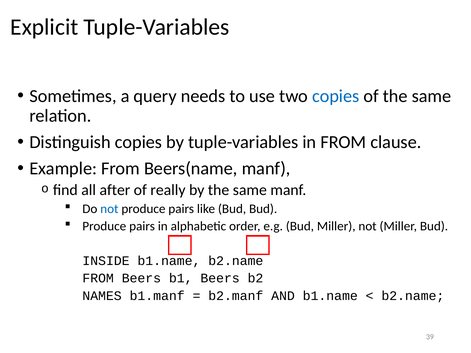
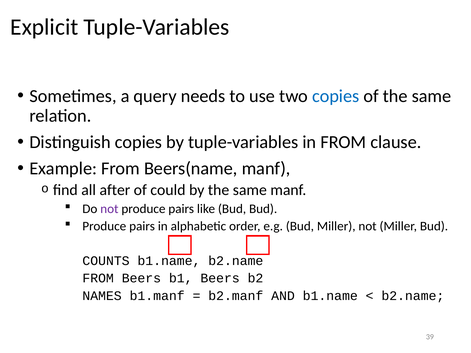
really: really -> could (168, 190)
not colour: blue -> purple (109, 209)
INSIDE: INSIDE -> COUNTS (106, 261)
